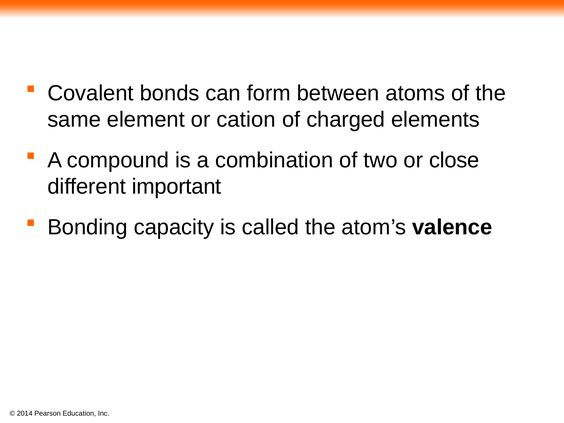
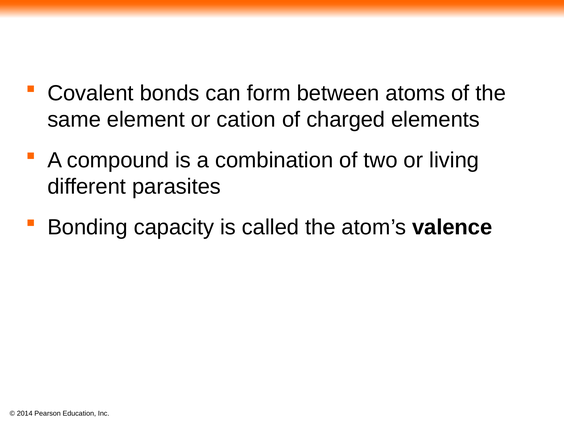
close: close -> living (454, 160)
important: important -> parasites (176, 186)
